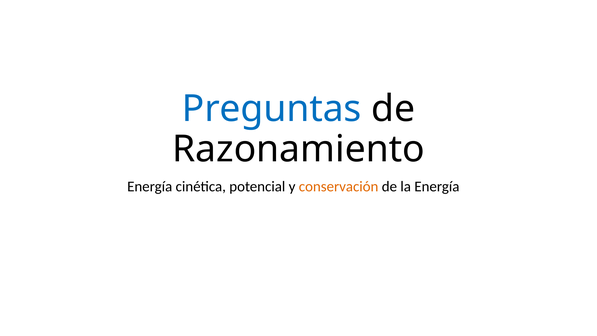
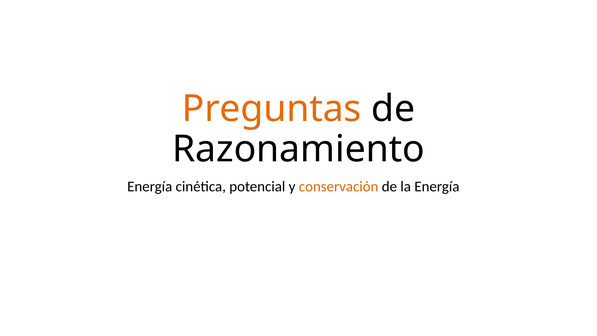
Preguntas colour: blue -> orange (272, 109)
